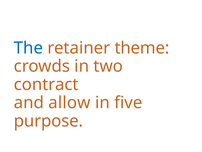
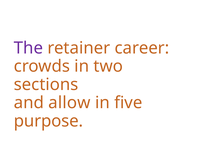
The colour: blue -> purple (28, 48)
theme: theme -> career (142, 48)
contract: contract -> sections (46, 84)
